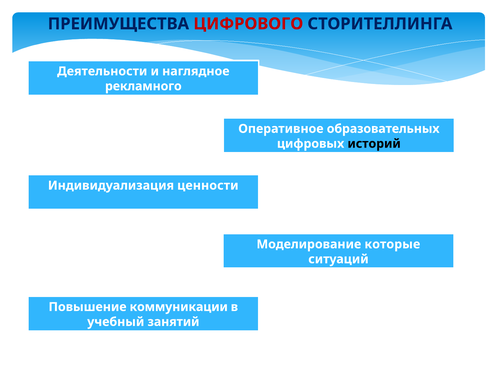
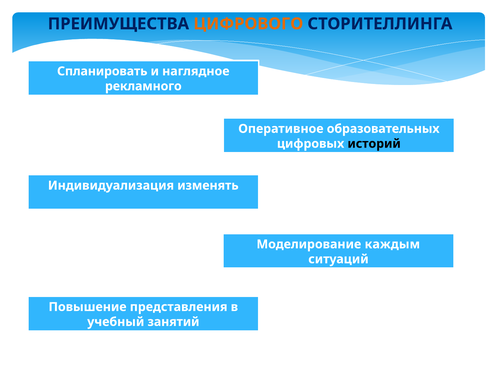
ЦИФРОВОГО colour: red -> orange (248, 24)
Деятельности: Деятельности -> Спланировать (102, 71)
ценности: ценности -> изменять (208, 185)
которые: которые -> каждым (392, 244)
коммуникации: коммуникации -> представления (179, 307)
